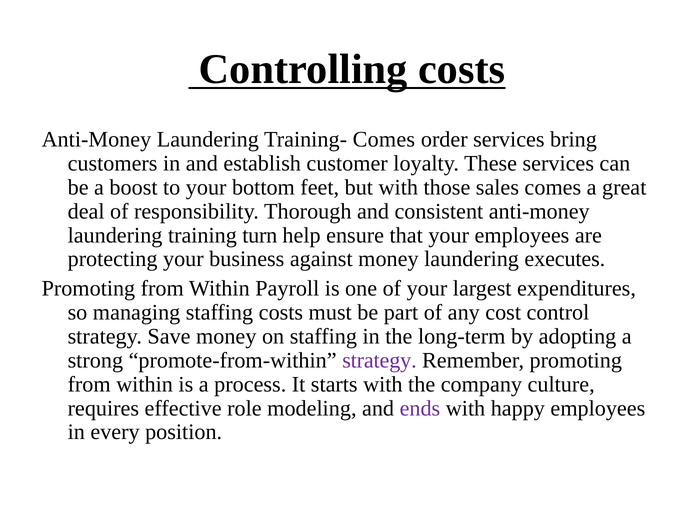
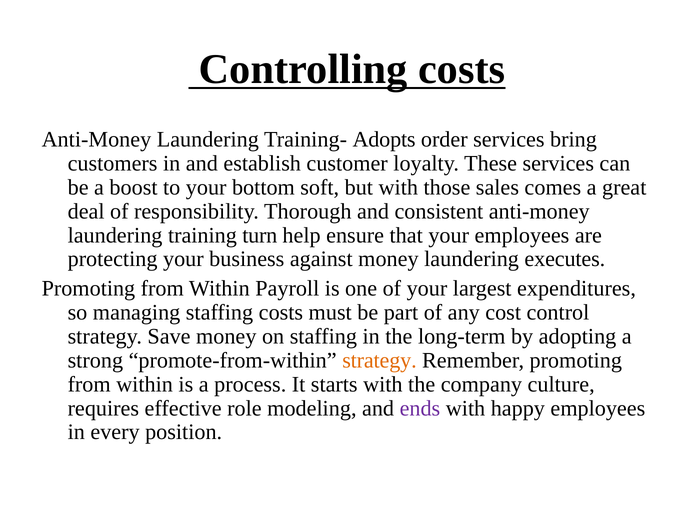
Training- Comes: Comes -> Adopts (384, 140)
feet: feet -> soft (320, 188)
strategy colour: purple -> orange (379, 361)
